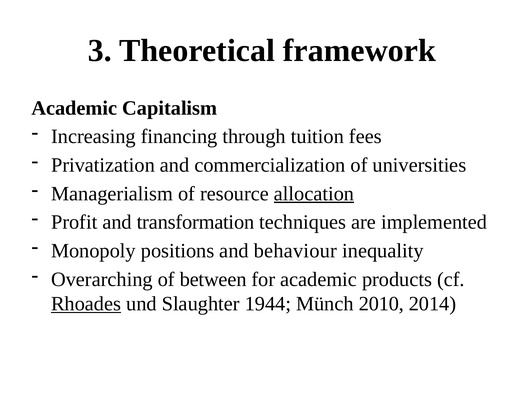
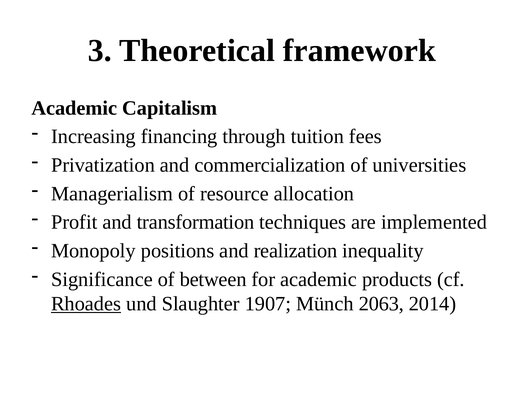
allocation underline: present -> none (314, 194)
behaviour: behaviour -> realization (296, 251)
Overarching: Overarching -> Significance (102, 279)
1944: 1944 -> 1907 (268, 304)
2010: 2010 -> 2063 (381, 304)
